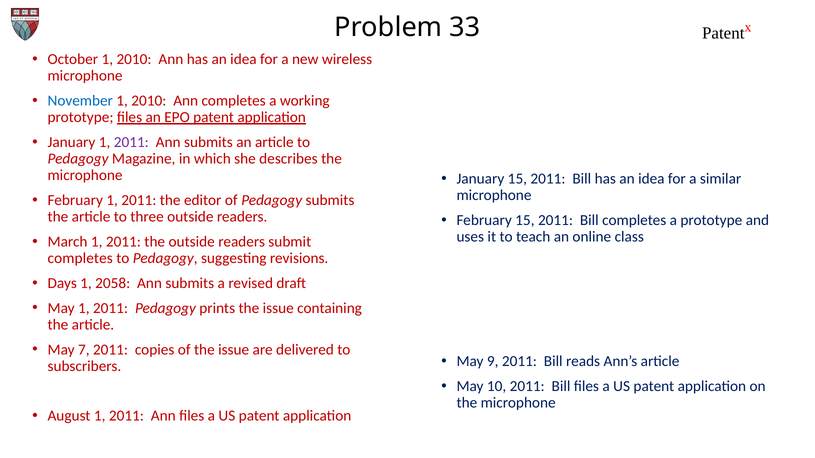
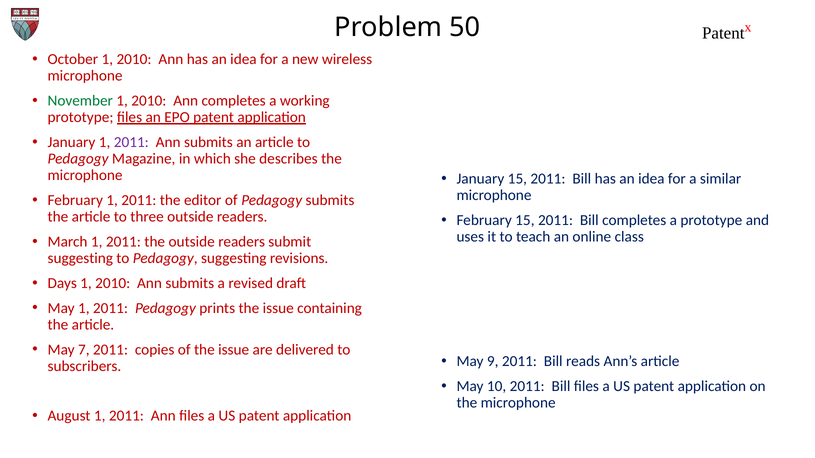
33: 33 -> 50 (465, 27)
November colour: blue -> green (80, 101)
completes: completes -> suggesting (80, 258)
2058: 2058 -> 2010 (113, 283)
